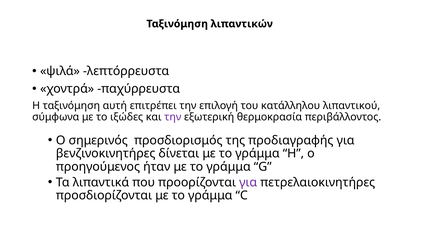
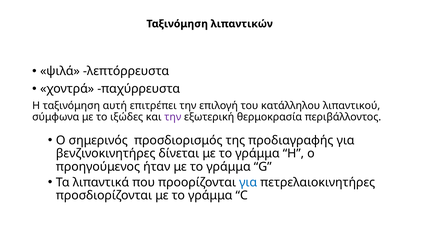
για colour: purple -> blue (248, 183)
